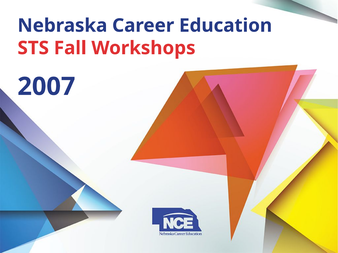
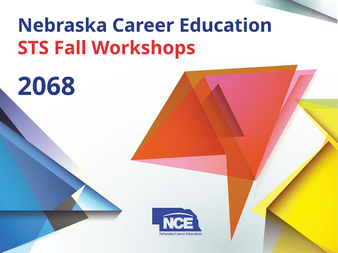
2007: 2007 -> 2068 (46, 87)
